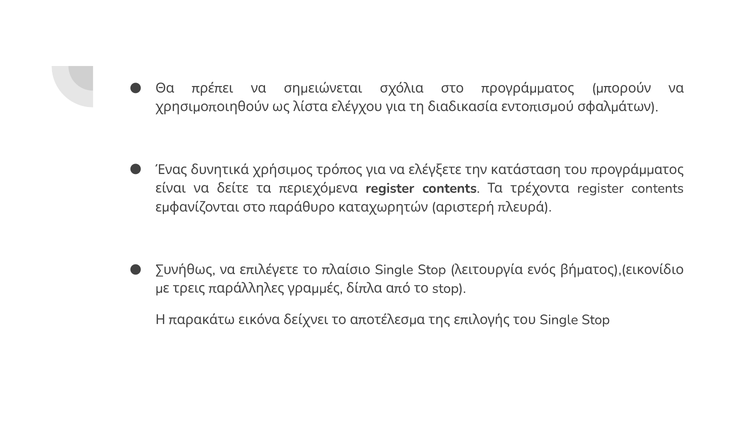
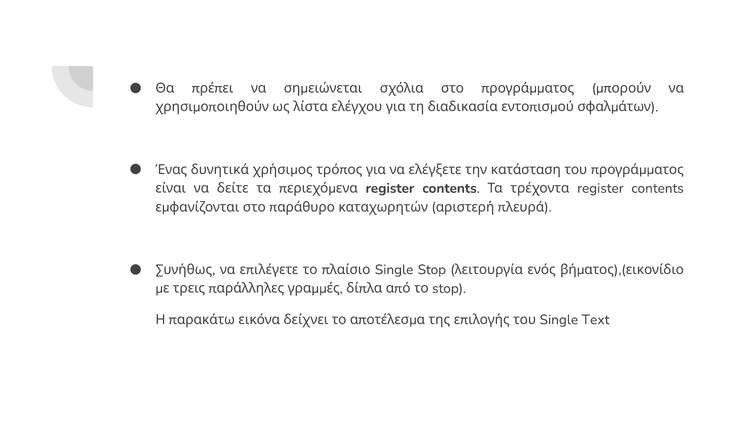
Stop: Stop -> Text (596, 320)
